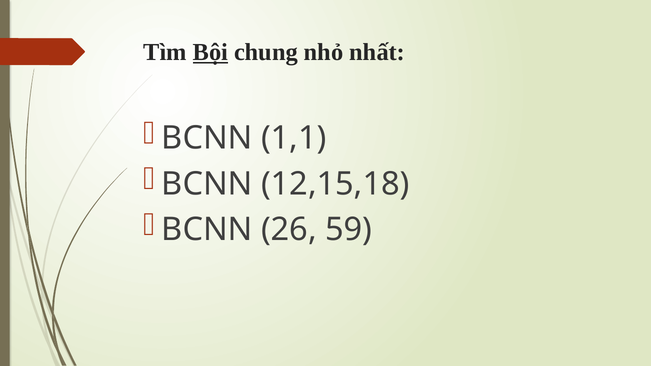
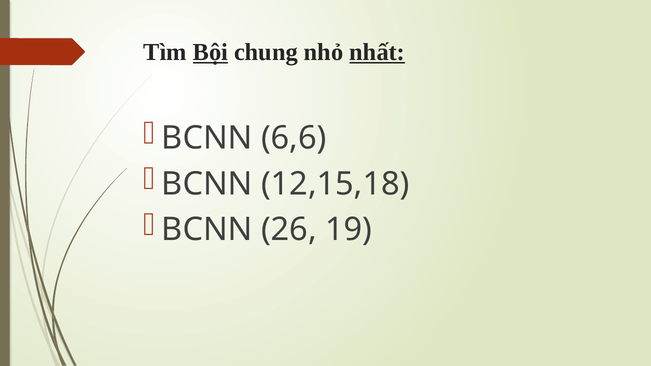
nhất underline: none -> present (377, 52)
1,1: 1,1 -> 6,6 (294, 138)
59: 59 -> 19 (349, 230)
